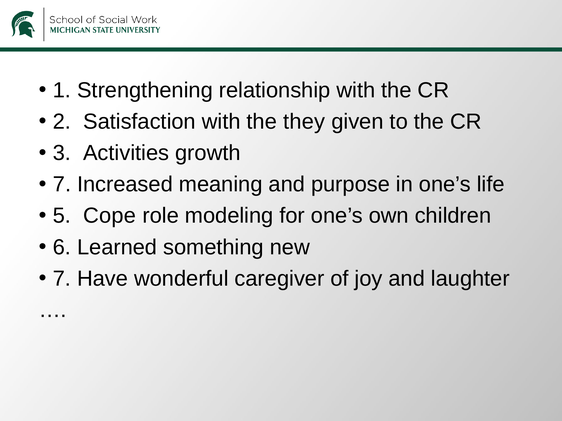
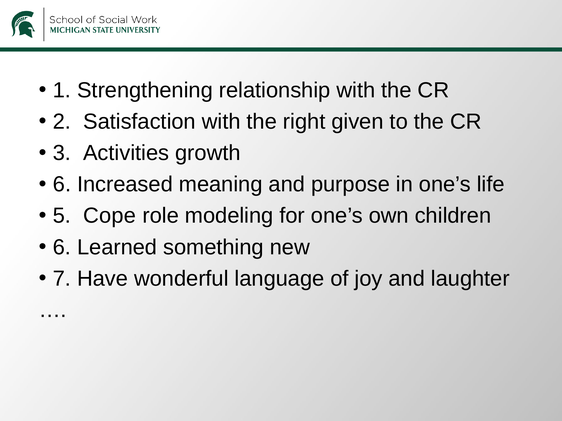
they: they -> right (304, 122)
7: 7 -> 6 (62, 185)
caregiver: caregiver -> language (279, 279)
